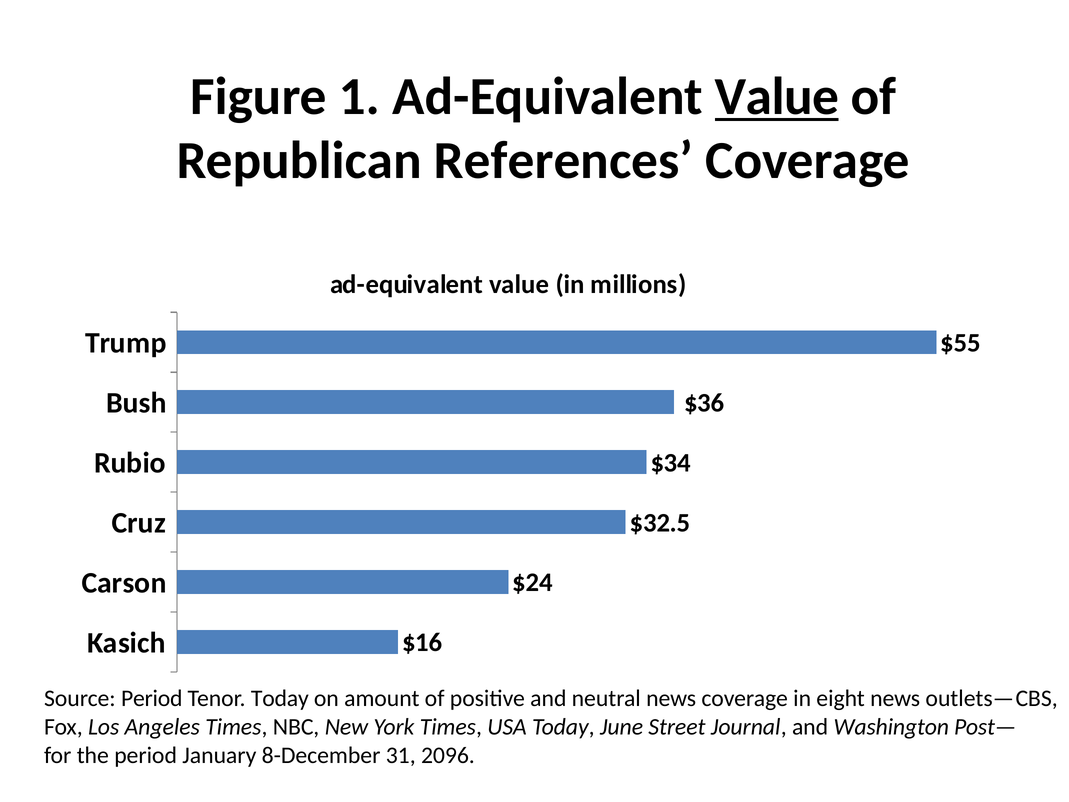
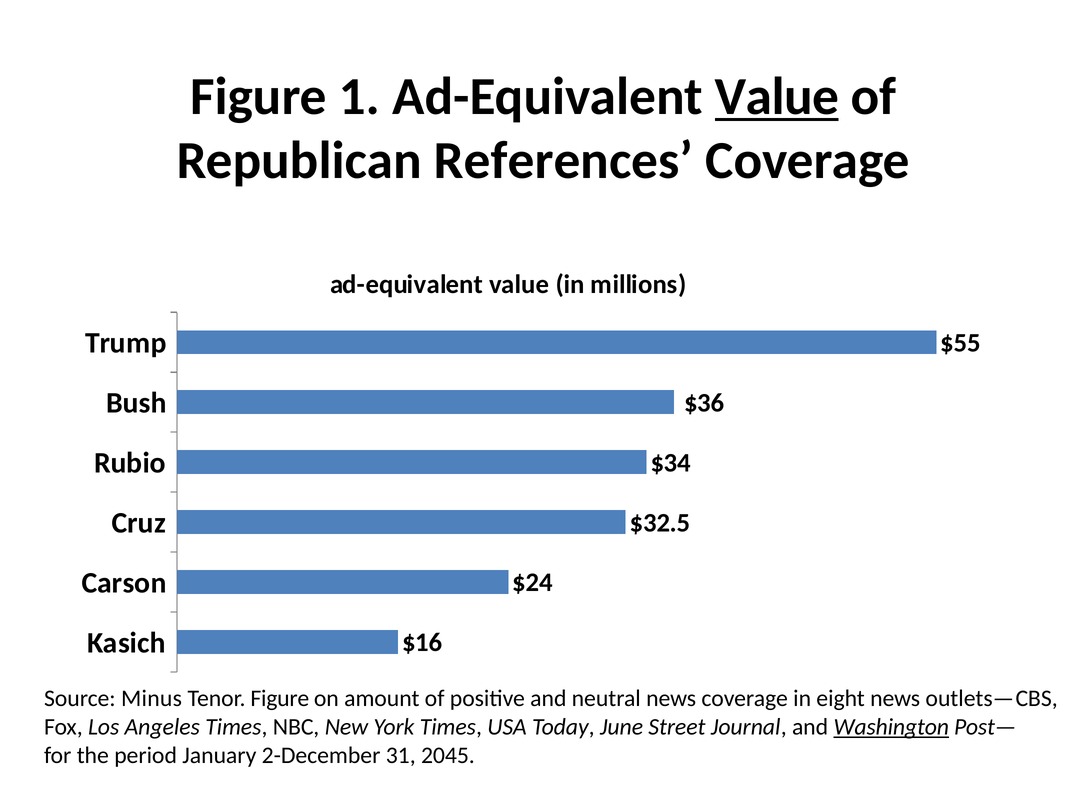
Source Period: Period -> Minus (152, 698)
Tenor Today: Today -> Figure (280, 698)
Washington underline: none -> present (891, 727)
8-December: 8-December -> 2-December (321, 755)
2096: 2096 -> 2045 (448, 755)
